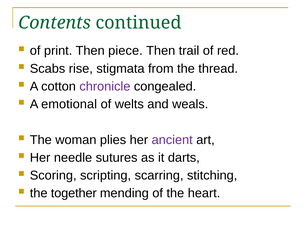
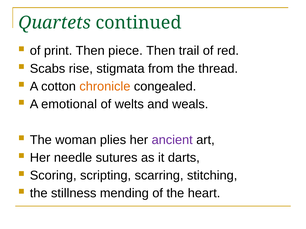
Contents: Contents -> Quartets (55, 23)
chronicle colour: purple -> orange (105, 87)
together: together -> stillness (74, 194)
